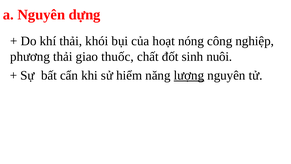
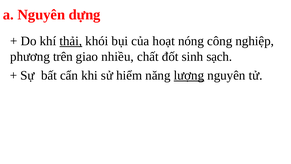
thải underline: none -> present (71, 41)
phương thải: thải -> trên (63, 57)
thuốc: thuốc -> nhiều (118, 57)
nuôi: nuôi -> sạch (219, 57)
